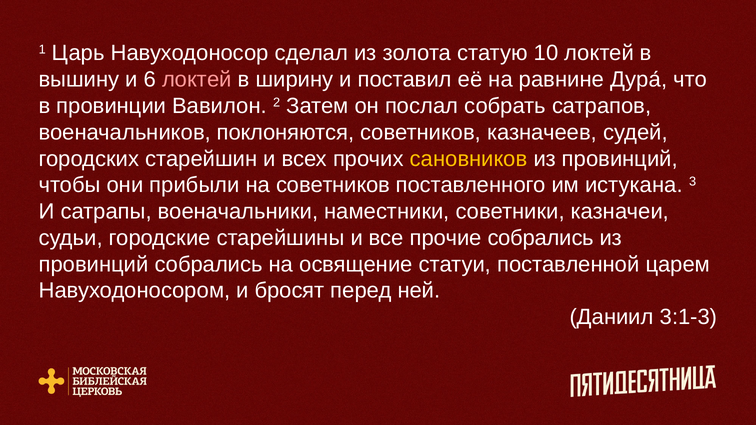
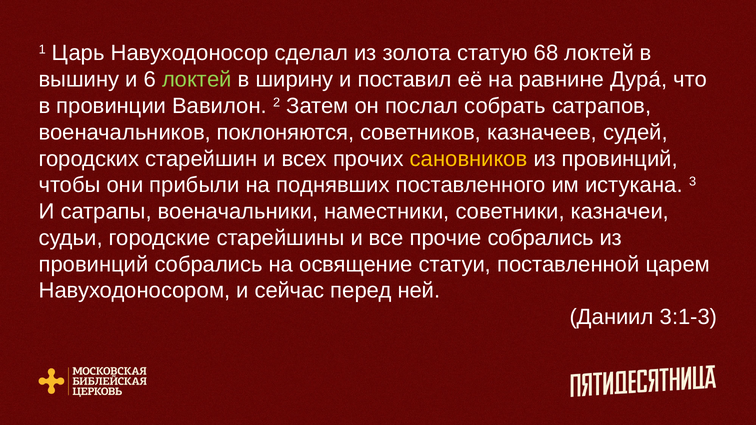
10: 10 -> 68 (546, 53)
локтей colour: pink -> light green (197, 80)
на советников: советников -> поднявших (333, 185)
бросят: бросят -> сейчас (290, 291)
